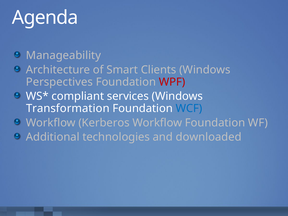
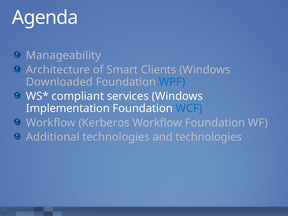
Perspectives: Perspectives -> Downloaded (59, 82)
WPF colour: red -> blue (172, 82)
Transformation: Transformation -> Implementation (68, 108)
and downloaded: downloaded -> technologies (209, 137)
